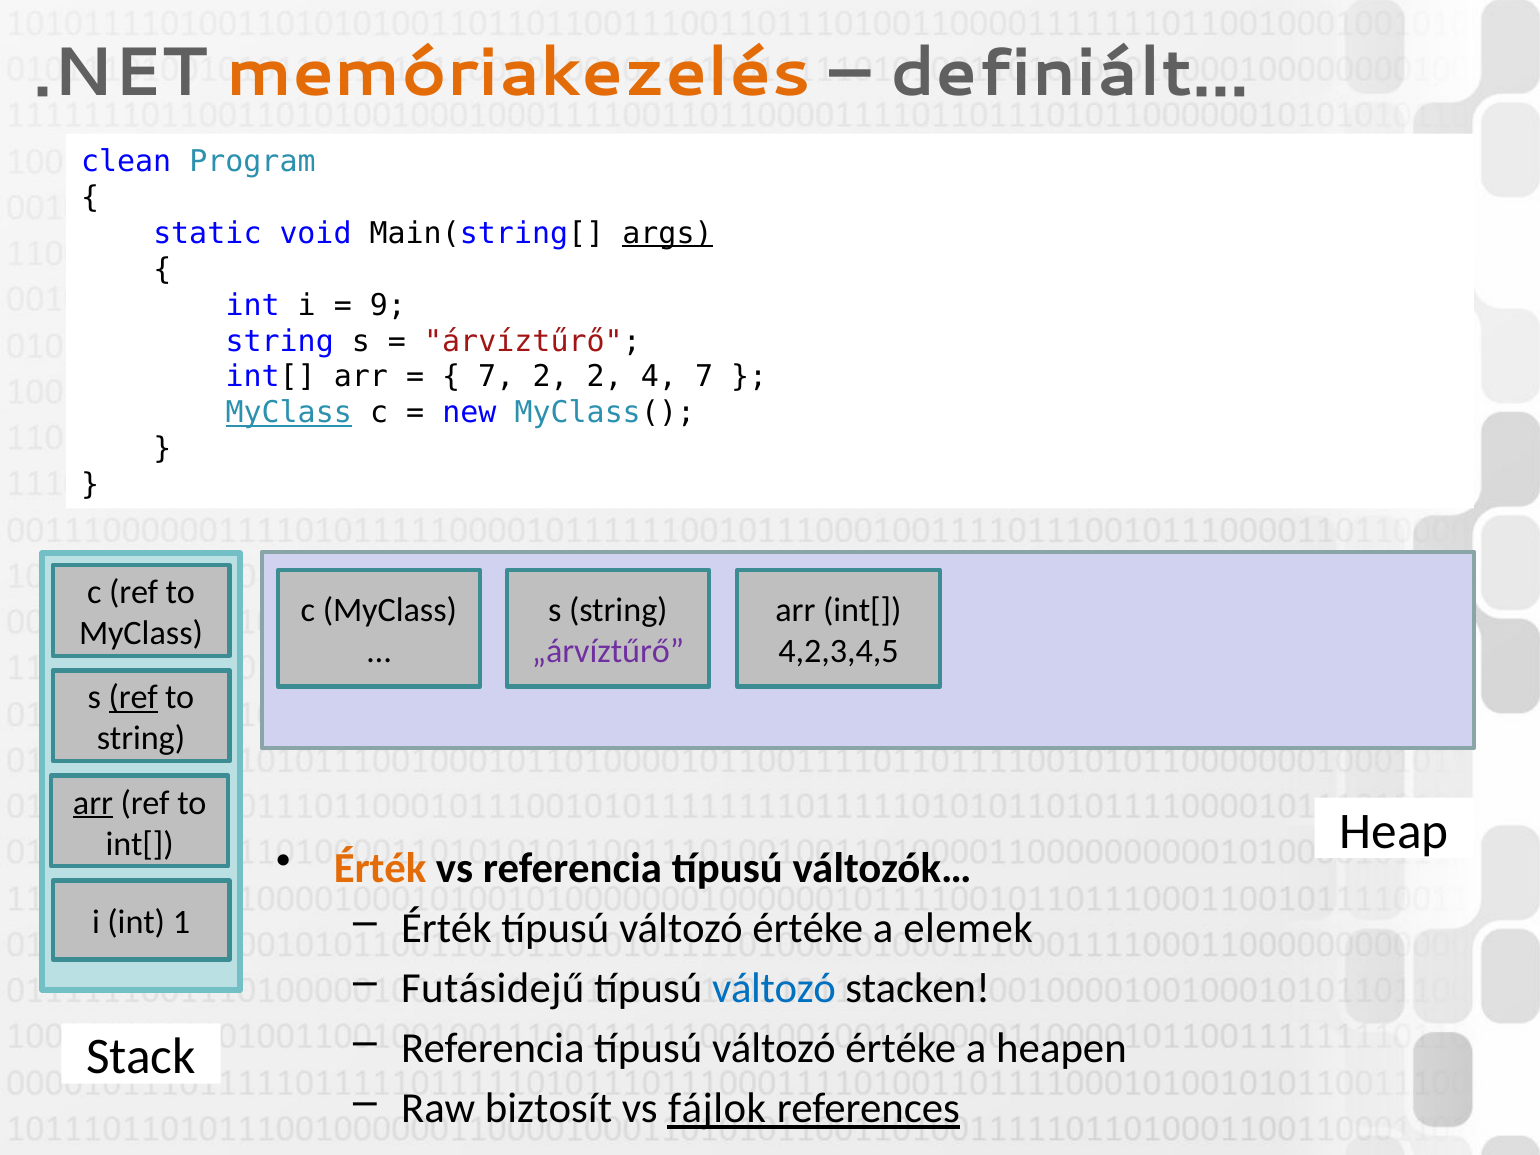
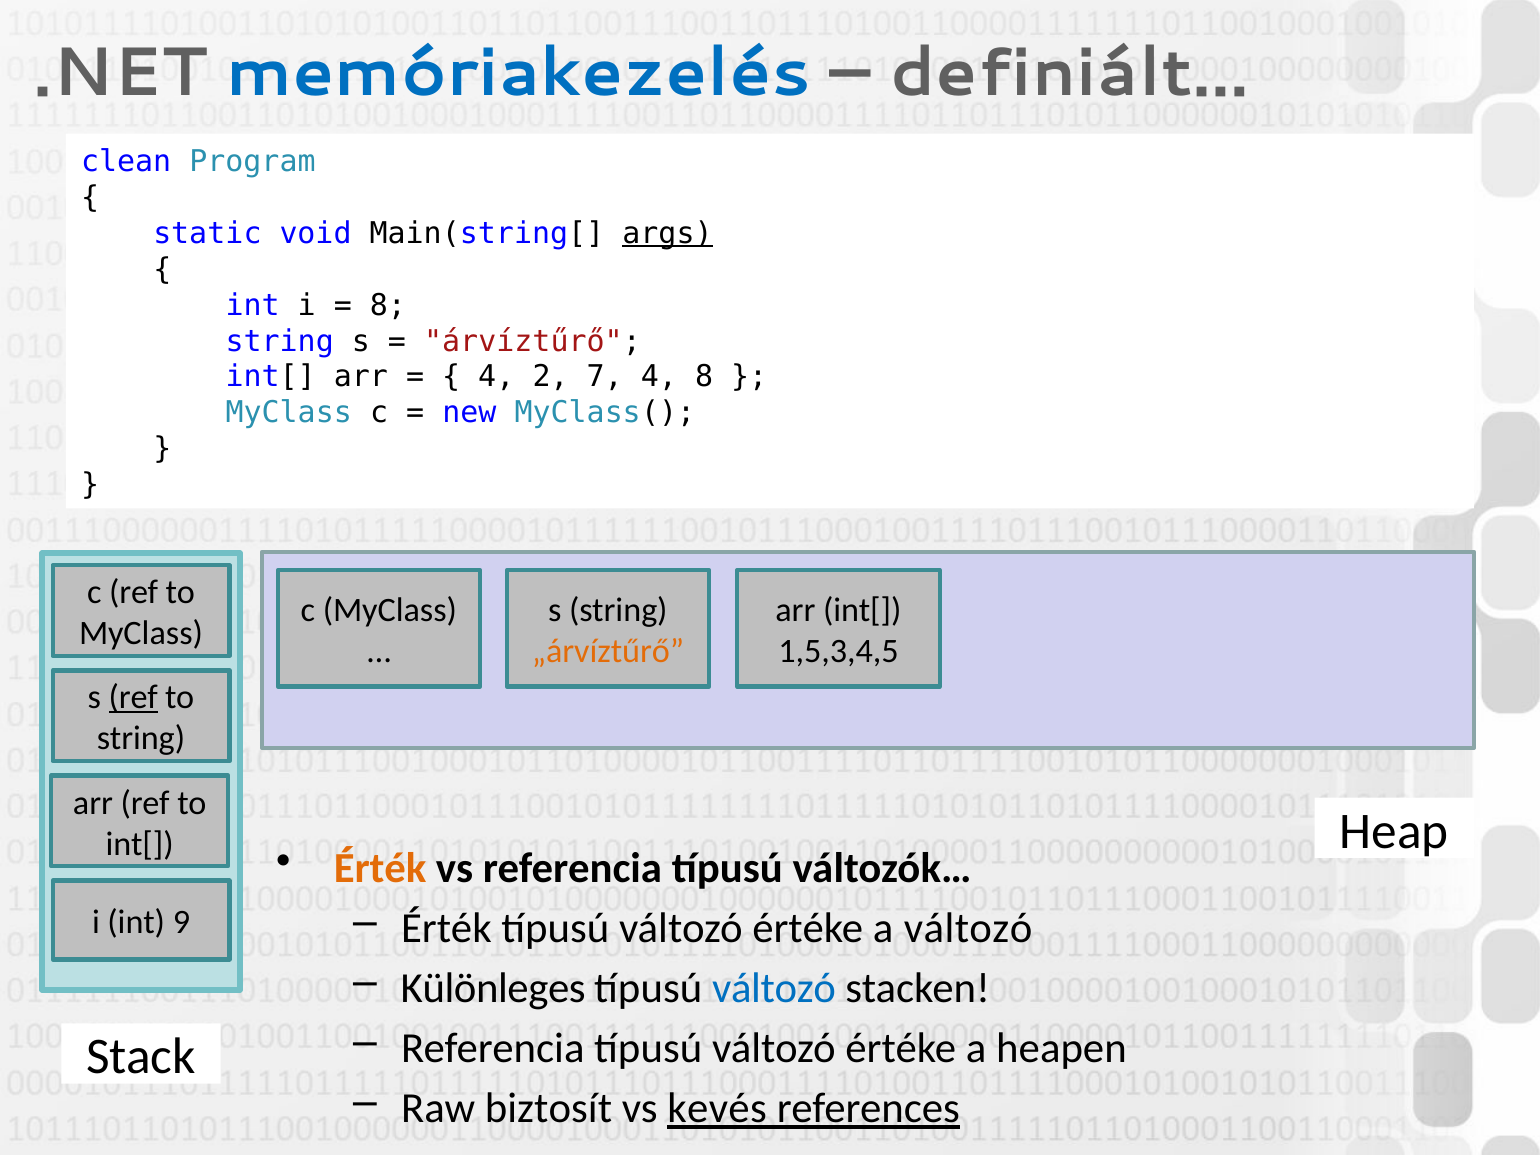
memóriakezelés colour: orange -> blue (519, 73)
9: 9 -> 8 (388, 305)
7: 7 -> 4 (496, 377)
2 2: 2 -> 7 (605, 377)
4 7: 7 -> 8 (704, 377)
MyClass underline: present -> none (289, 413)
„árvíztűrő colour: purple -> orange (608, 651)
4,2,3,4,5: 4,2,3,4,5 -> 1,5,3,4,5 (838, 651)
arr underline: present -> none (93, 803)
a elemek: elemek -> változó (968, 929)
1: 1 -> 9 (181, 922)
Futásidejű: Futásidejű -> Különleges (493, 989)
fájlok: fájlok -> kevés (717, 1108)
